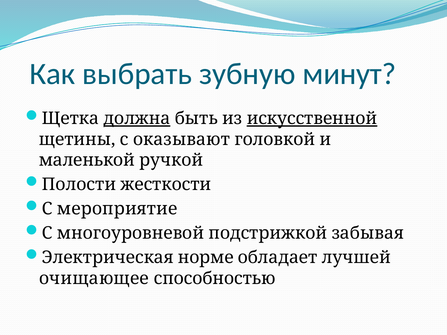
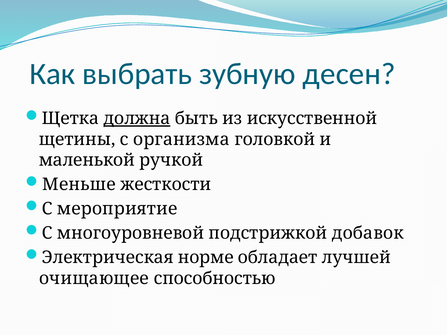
минут: минут -> десен (349, 74)
искусственной underline: present -> none (312, 119)
оказывают: оказывают -> организма (181, 139)
Полости: Полости -> Меньше (79, 185)
забывая: забывая -> добавок (368, 233)
